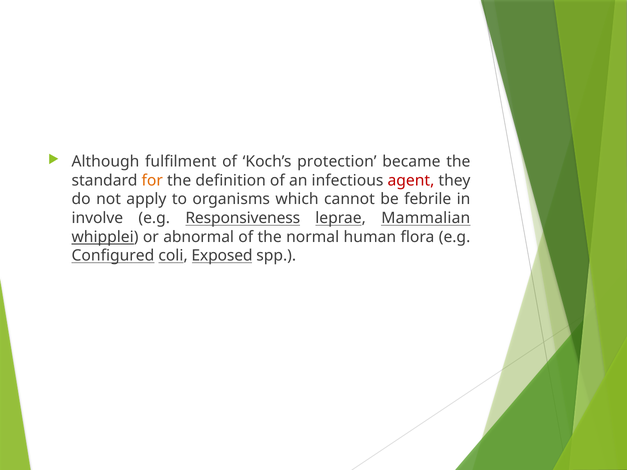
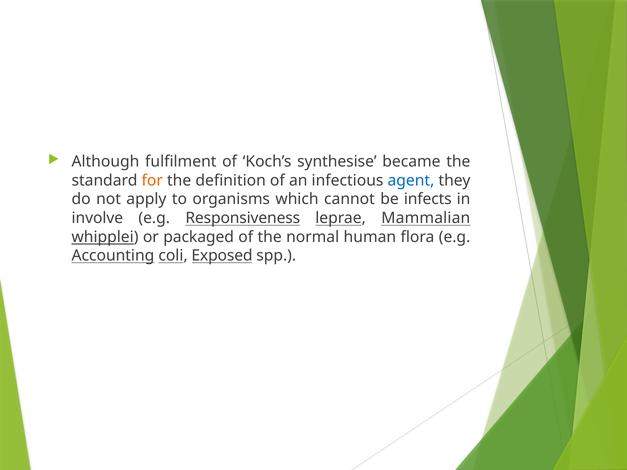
protection: protection -> synthesise (337, 162)
agent colour: red -> blue (411, 181)
febrile: febrile -> infects (428, 199)
abnormal: abnormal -> packaged (199, 237)
Configured: Configured -> Accounting (113, 256)
